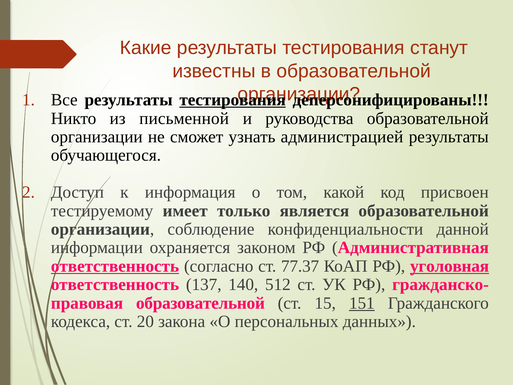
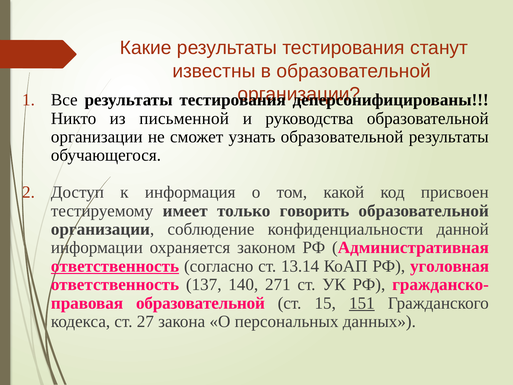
тестирования underline: present -> none (233, 100)
узнать администрацией: администрацией -> образовательной (342, 137)
является: является -> говорить (315, 211)
77.37: 77.37 -> 13.14 (300, 266)
уголовная underline: present -> none (450, 266)
512: 512 -> 271 (278, 284)
20: 20 -> 27 (145, 321)
